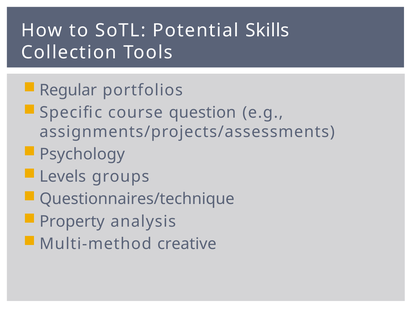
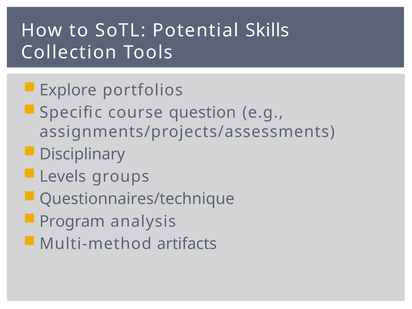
Regular: Regular -> Explore (68, 90)
Psychology: Psychology -> Disciplinary (82, 154)
Property: Property -> Program (72, 221)
creative: creative -> artifacts (187, 244)
